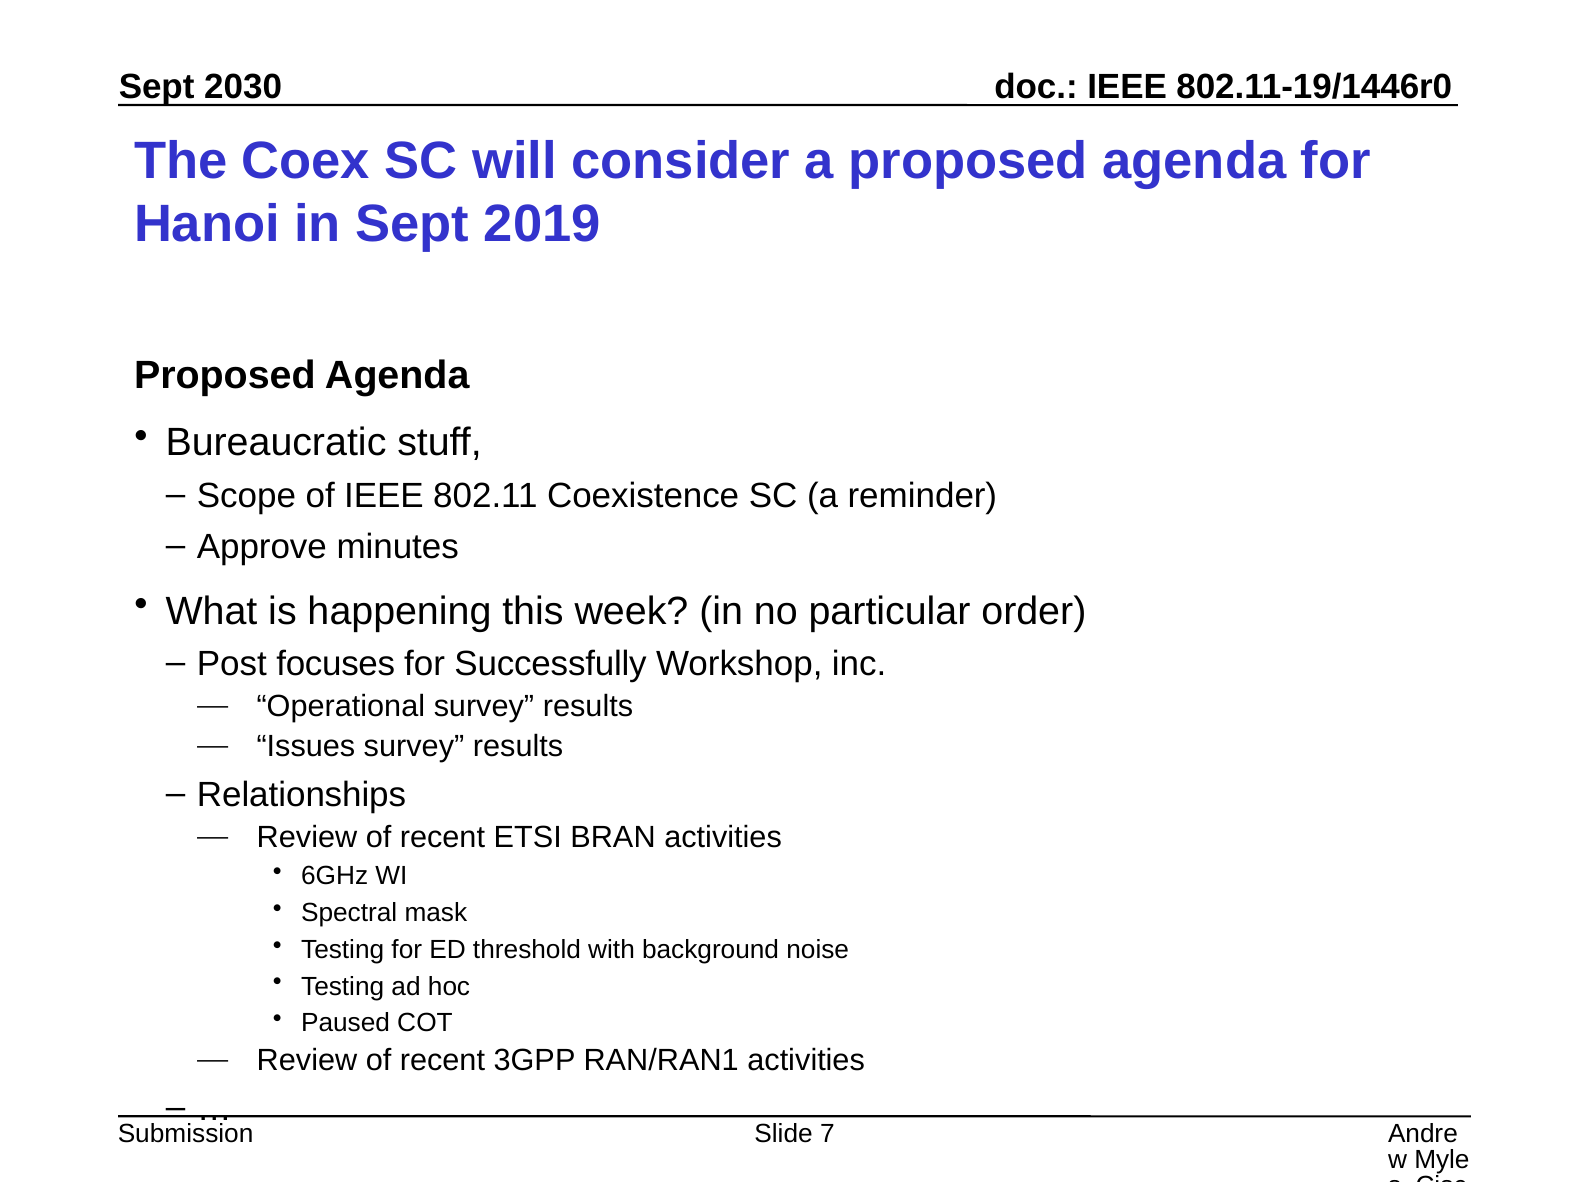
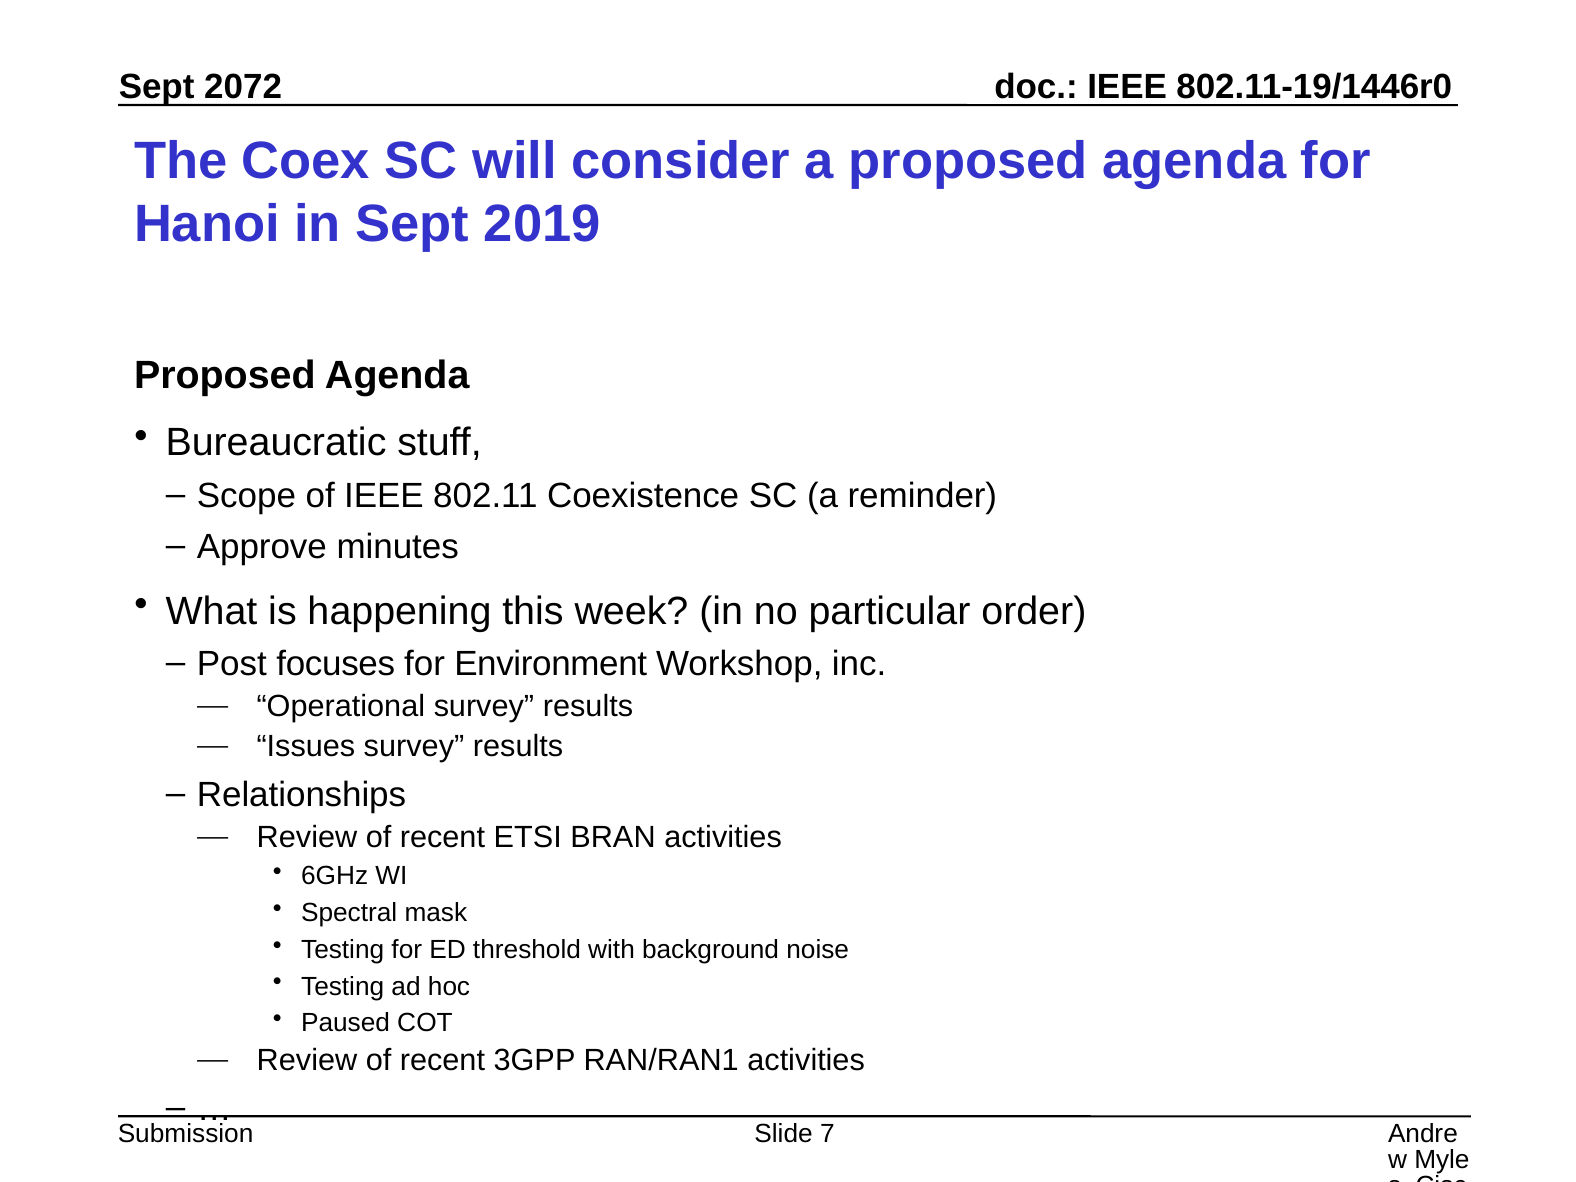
2030: 2030 -> 2072 (243, 86)
Successfully: Successfully -> Environment (551, 664)
